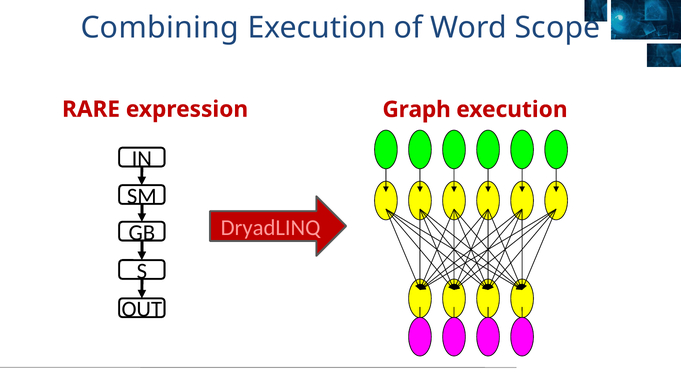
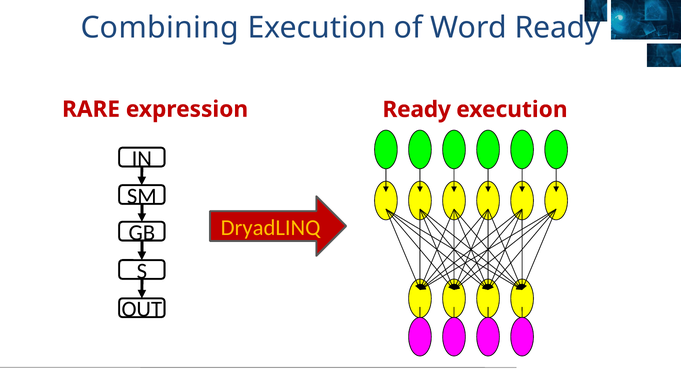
Word Scope: Scope -> Ready (558, 28)
Graph: Graph -> Ready (417, 110)
DryadLINQ colour: pink -> yellow (271, 228)
